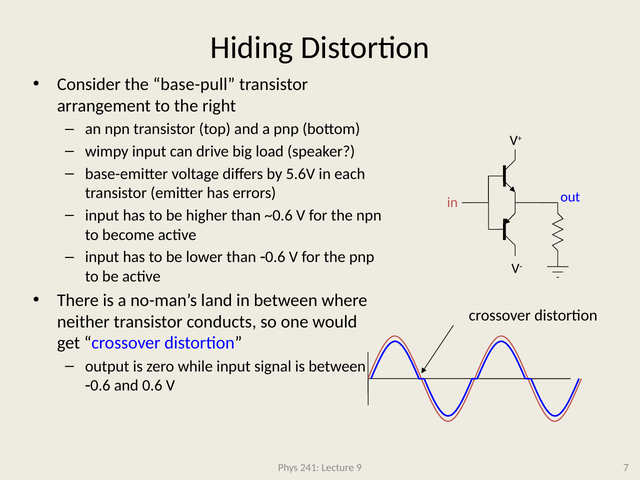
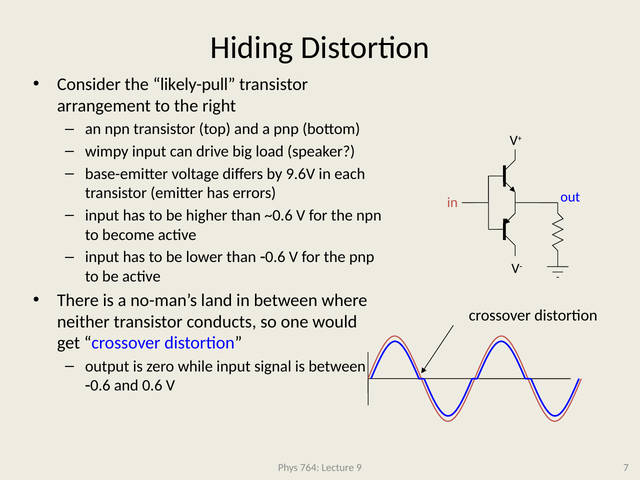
base-pull: base-pull -> likely-pull (194, 84)
5.6V: 5.6V -> 9.6V (301, 174)
241: 241 -> 764 (310, 468)
